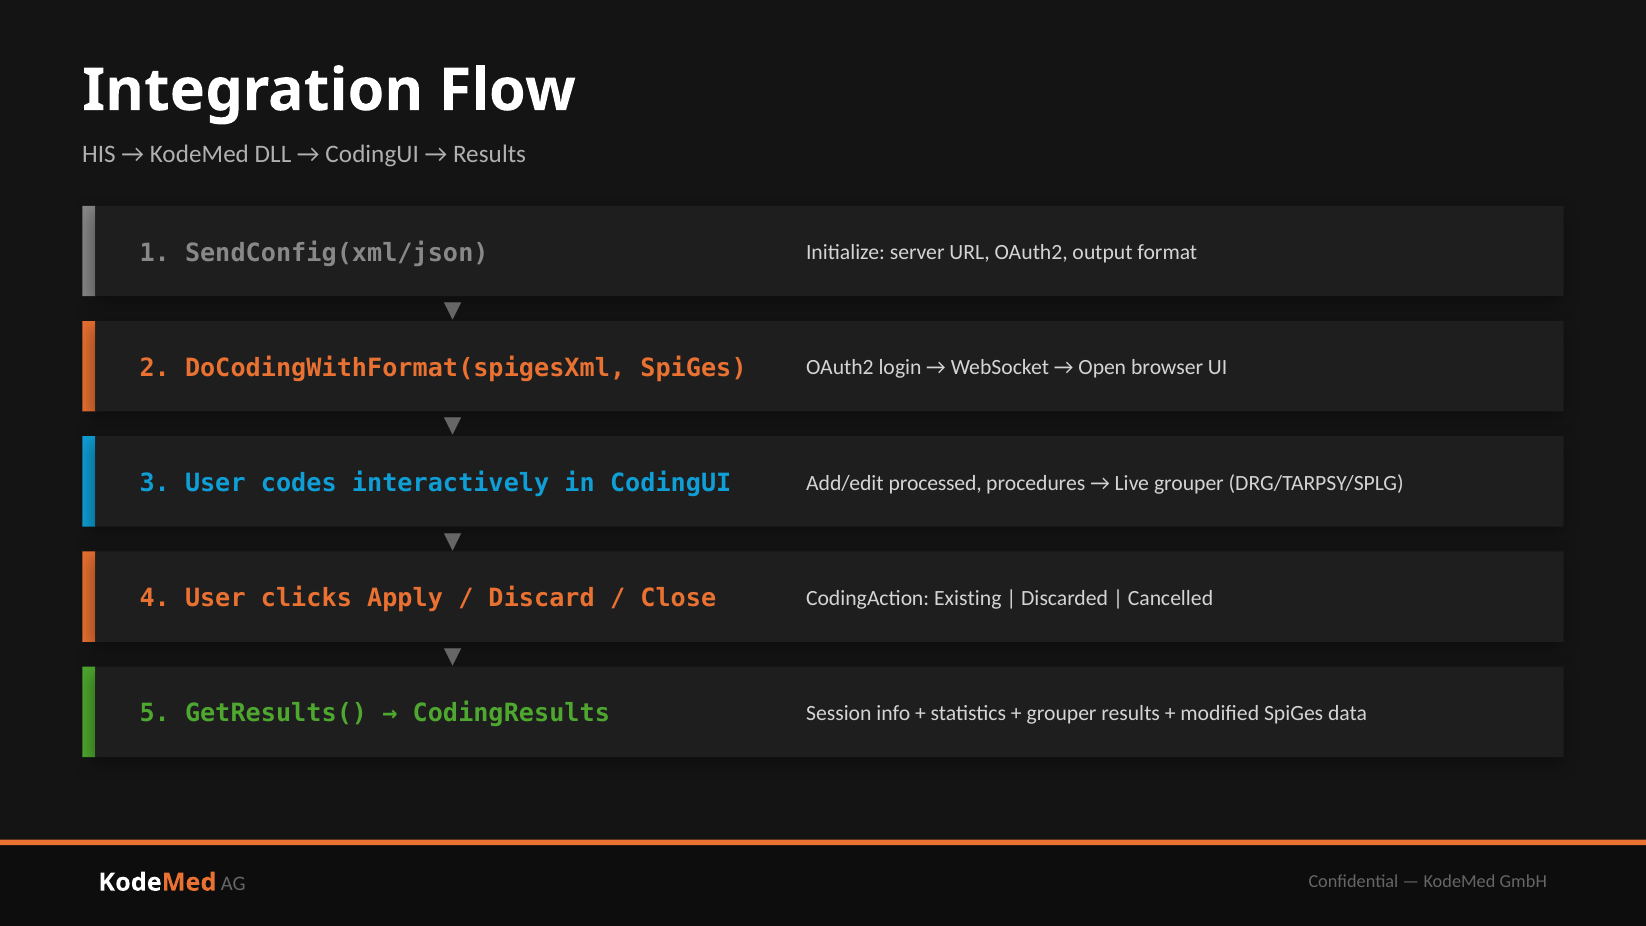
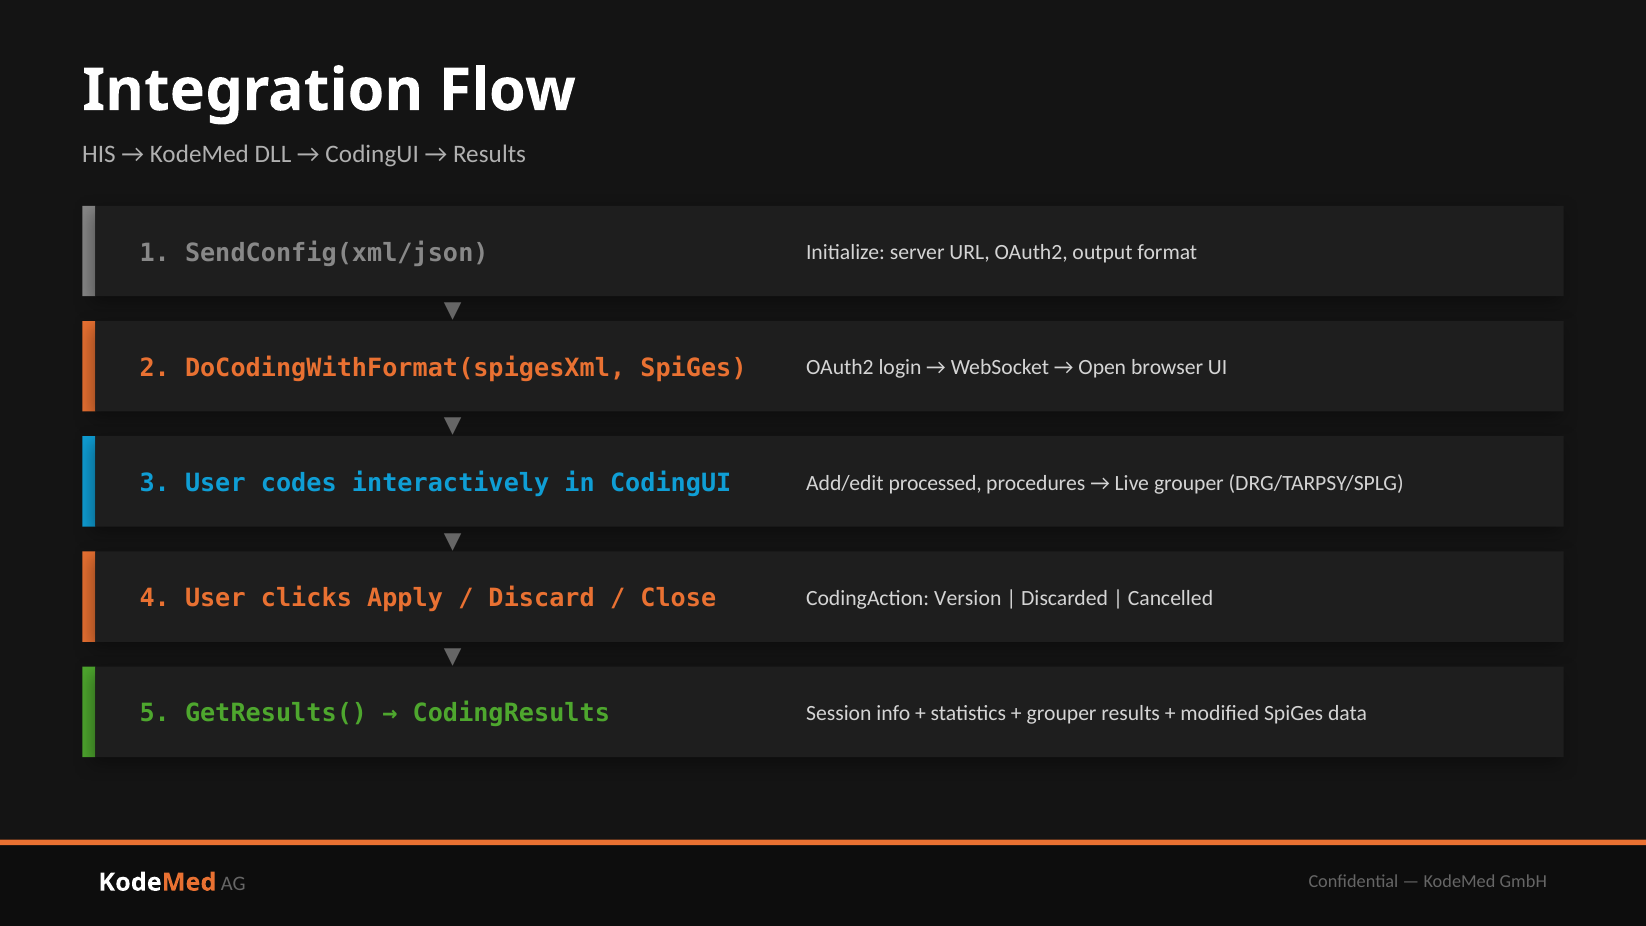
Existing: Existing -> Version (968, 598)
